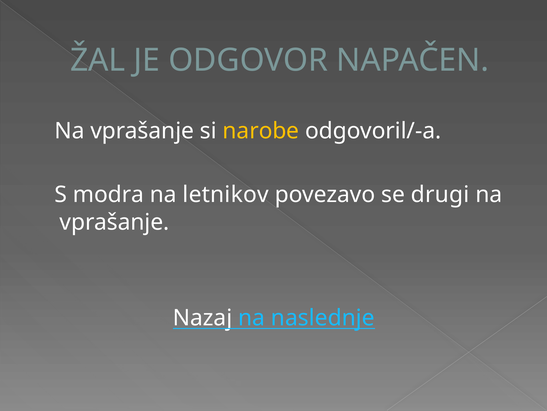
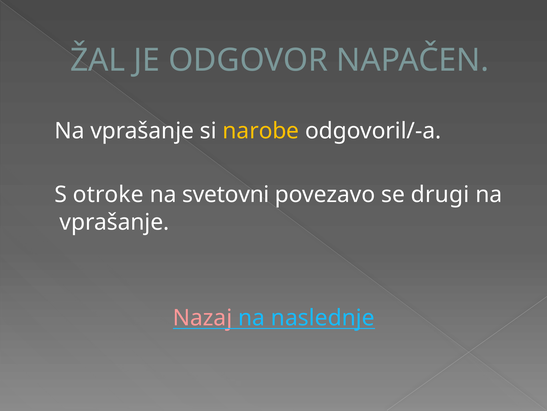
modra: modra -> otroke (108, 194)
letnikov: letnikov -> svetovni (226, 194)
Nazaj colour: white -> pink (203, 318)
